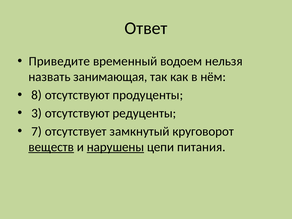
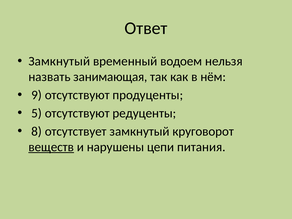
Приведите: Приведите -> Замкнутый (59, 61)
8: 8 -> 9 (37, 95)
3: 3 -> 5 (37, 113)
7: 7 -> 8 (37, 131)
нарушены underline: present -> none (115, 147)
